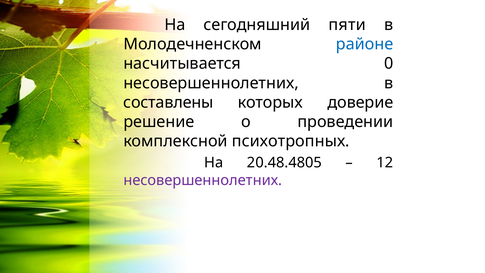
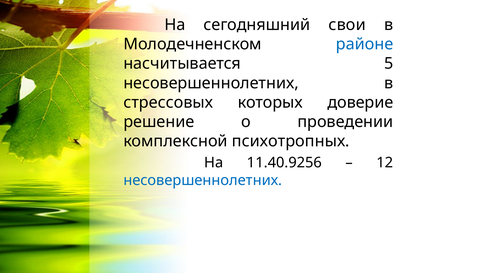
пяти: пяти -> свои (347, 25)
0: 0 -> 5 (389, 64)
составлены: составлены -> стрессовых (168, 102)
20.48.4805: 20.48.4805 -> 11.40.9256 (284, 163)
несовершеннолетних colour: purple -> blue (203, 180)
